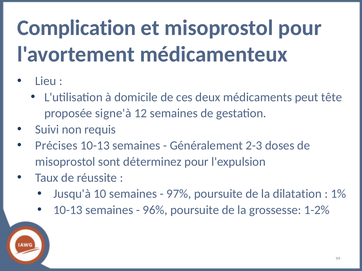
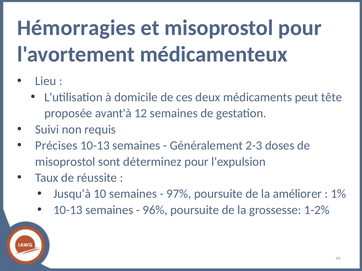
Complication: Complication -> Hémorragies (76, 28)
signe'à: signe'à -> avant'à (113, 114)
dilatation: dilatation -> améliorer (297, 194)
